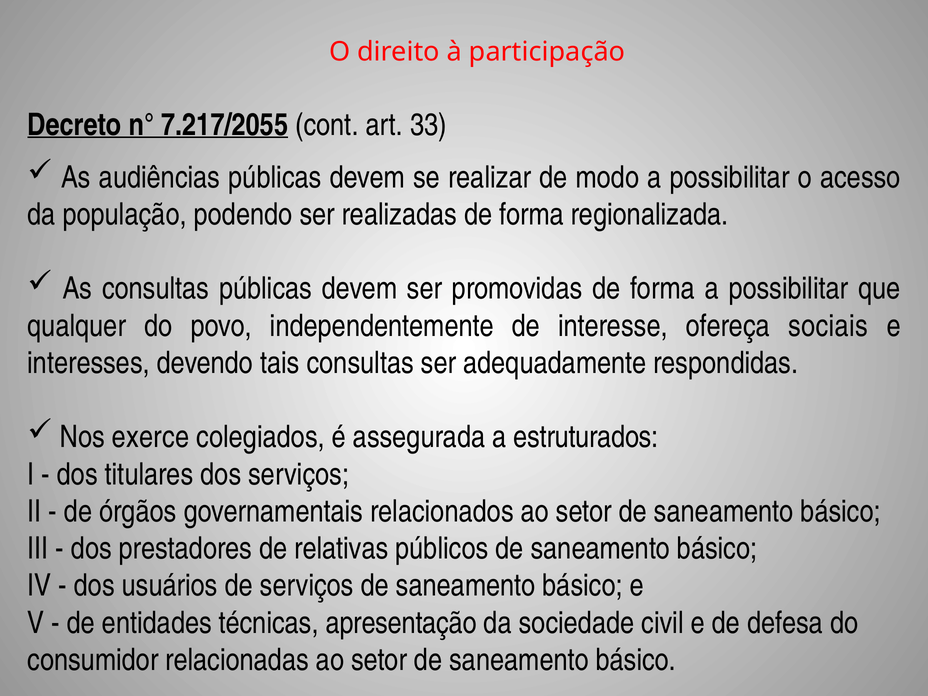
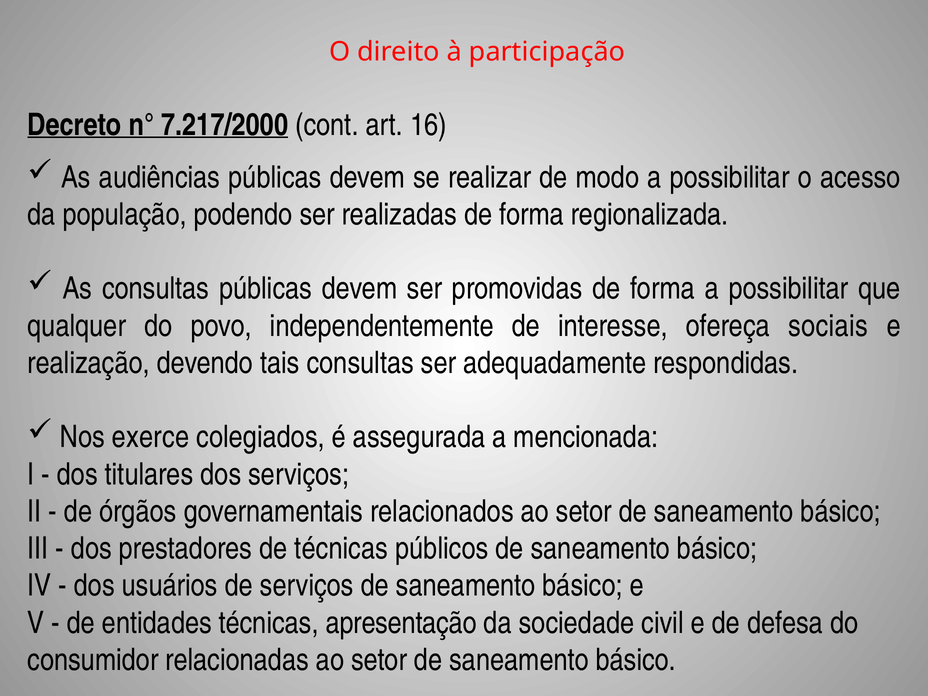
7.217/2055: 7.217/2055 -> 7.217/2000 (225, 125)
33: 33 -> 16 (428, 125)
interesses: interesses -> realização (89, 363)
estruturados: estruturados -> mencionada (586, 437)
de relativas: relativas -> técnicas (341, 549)
